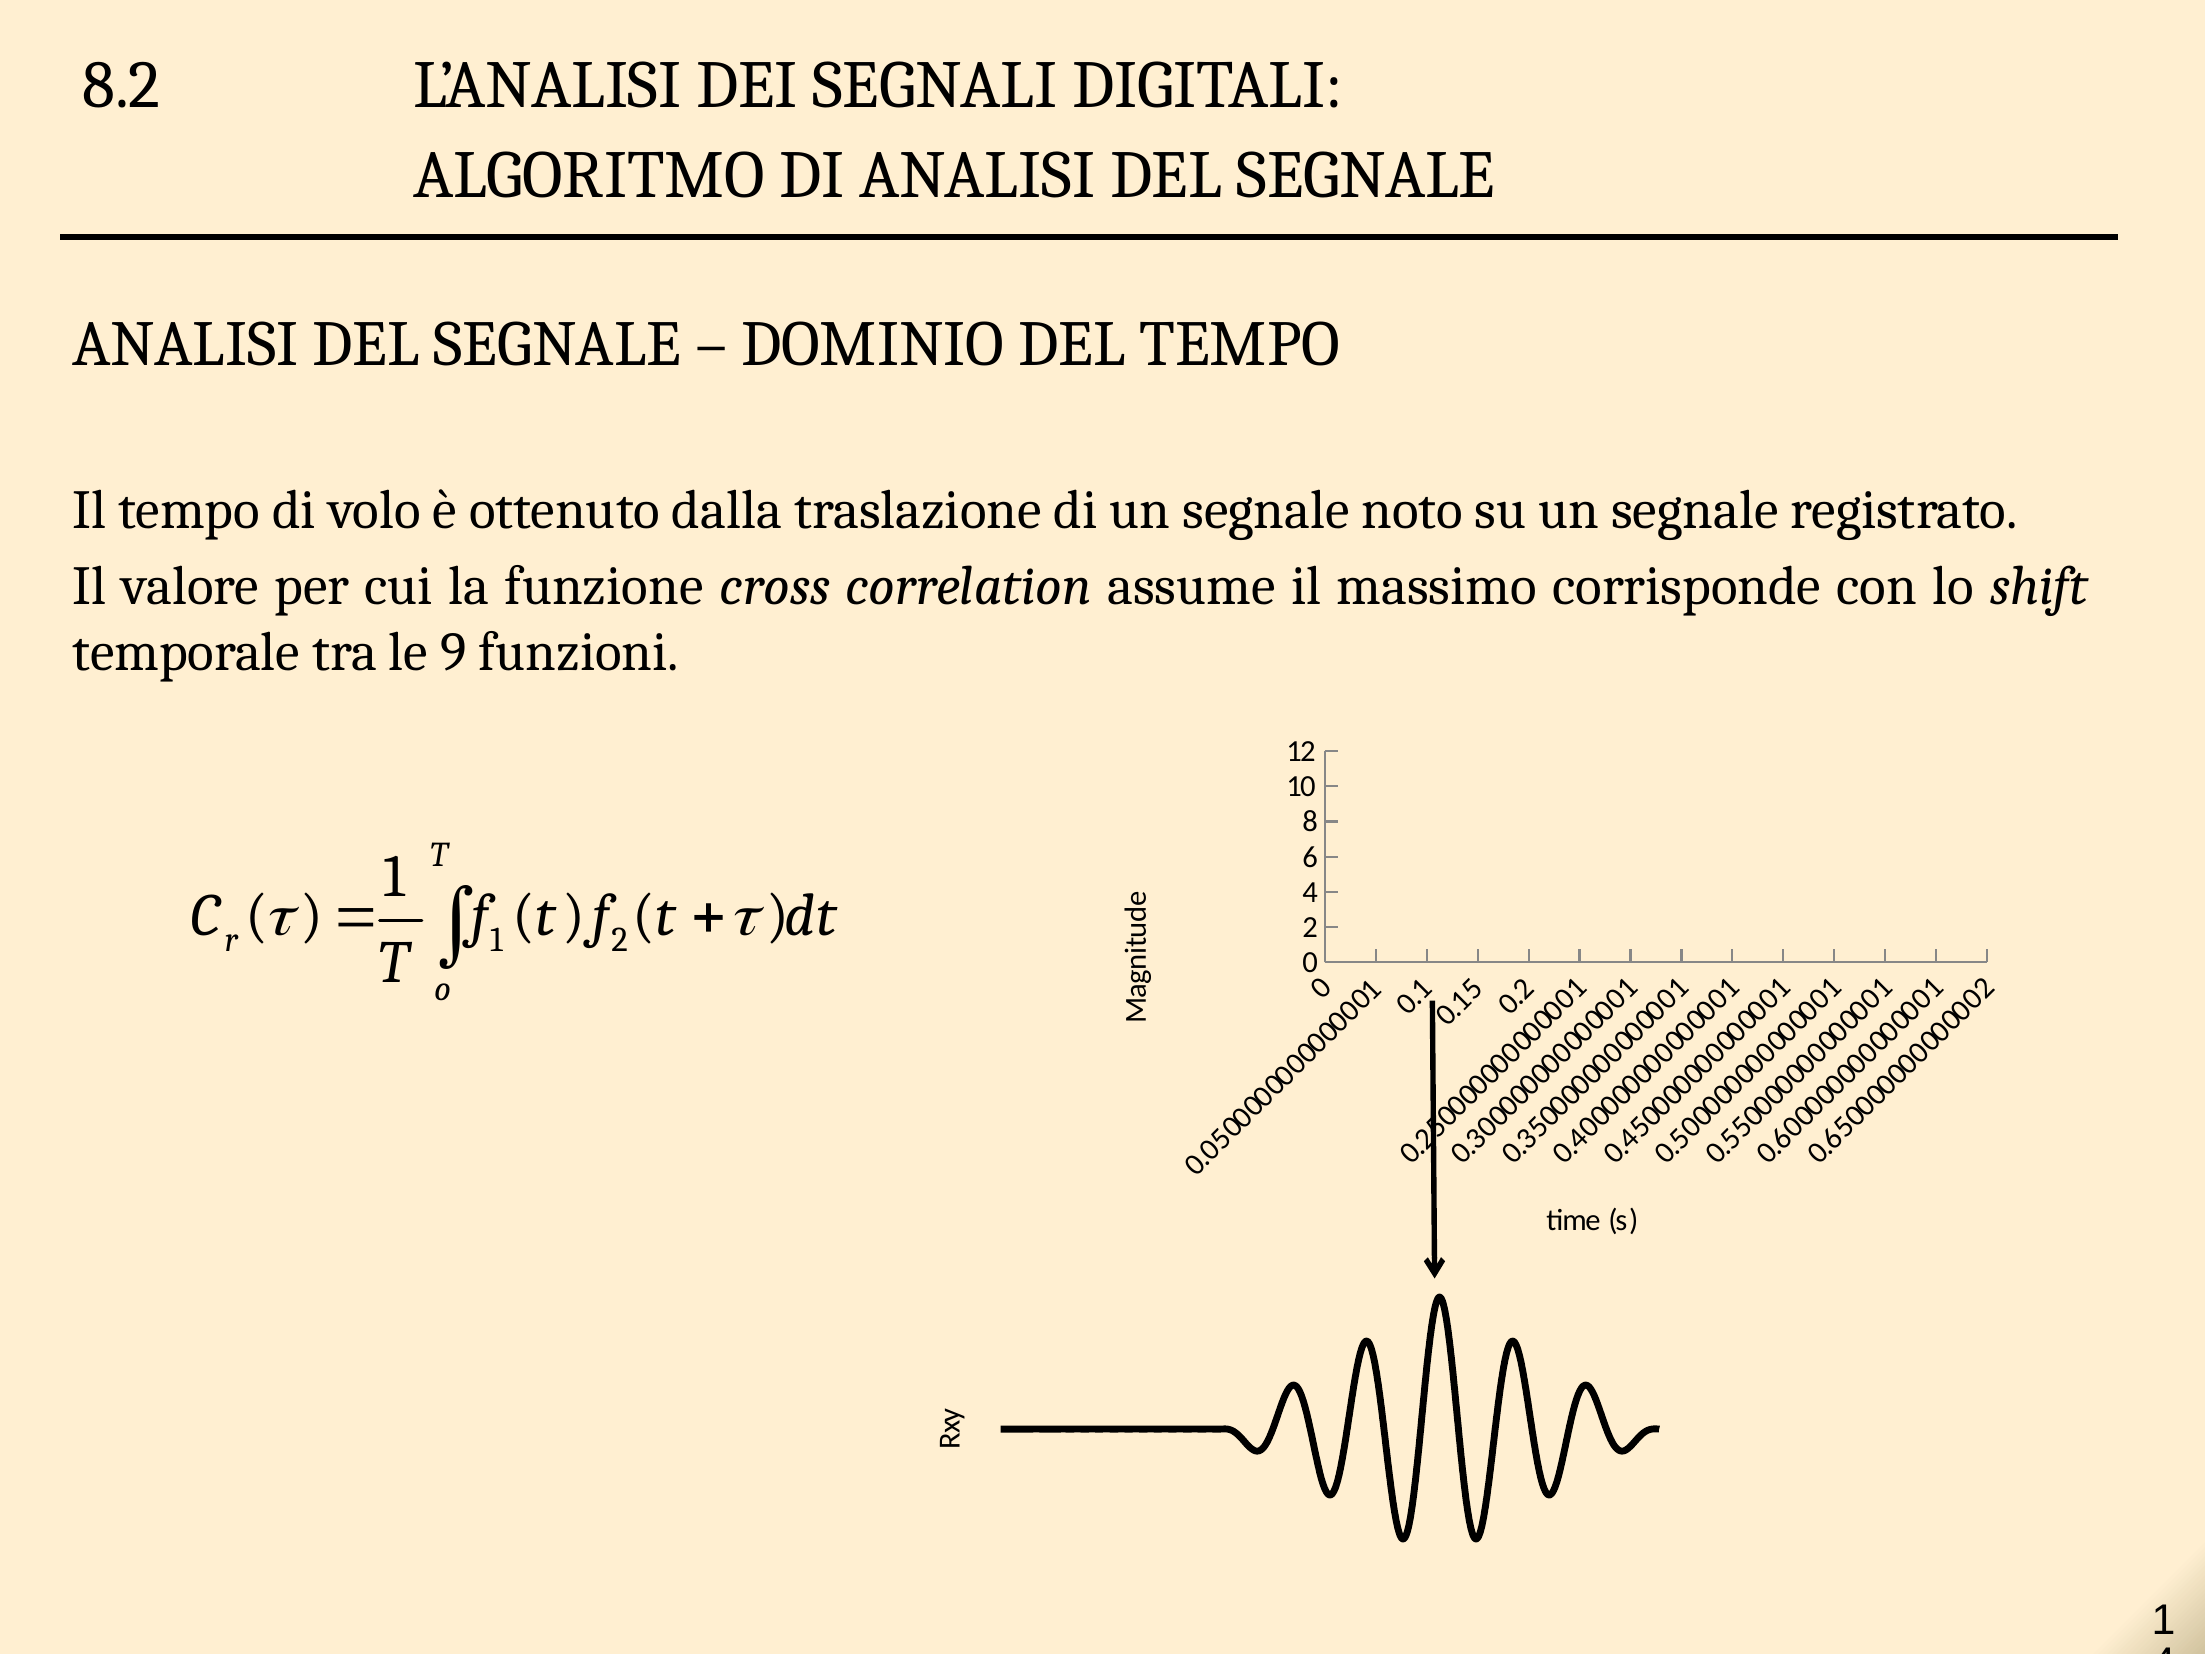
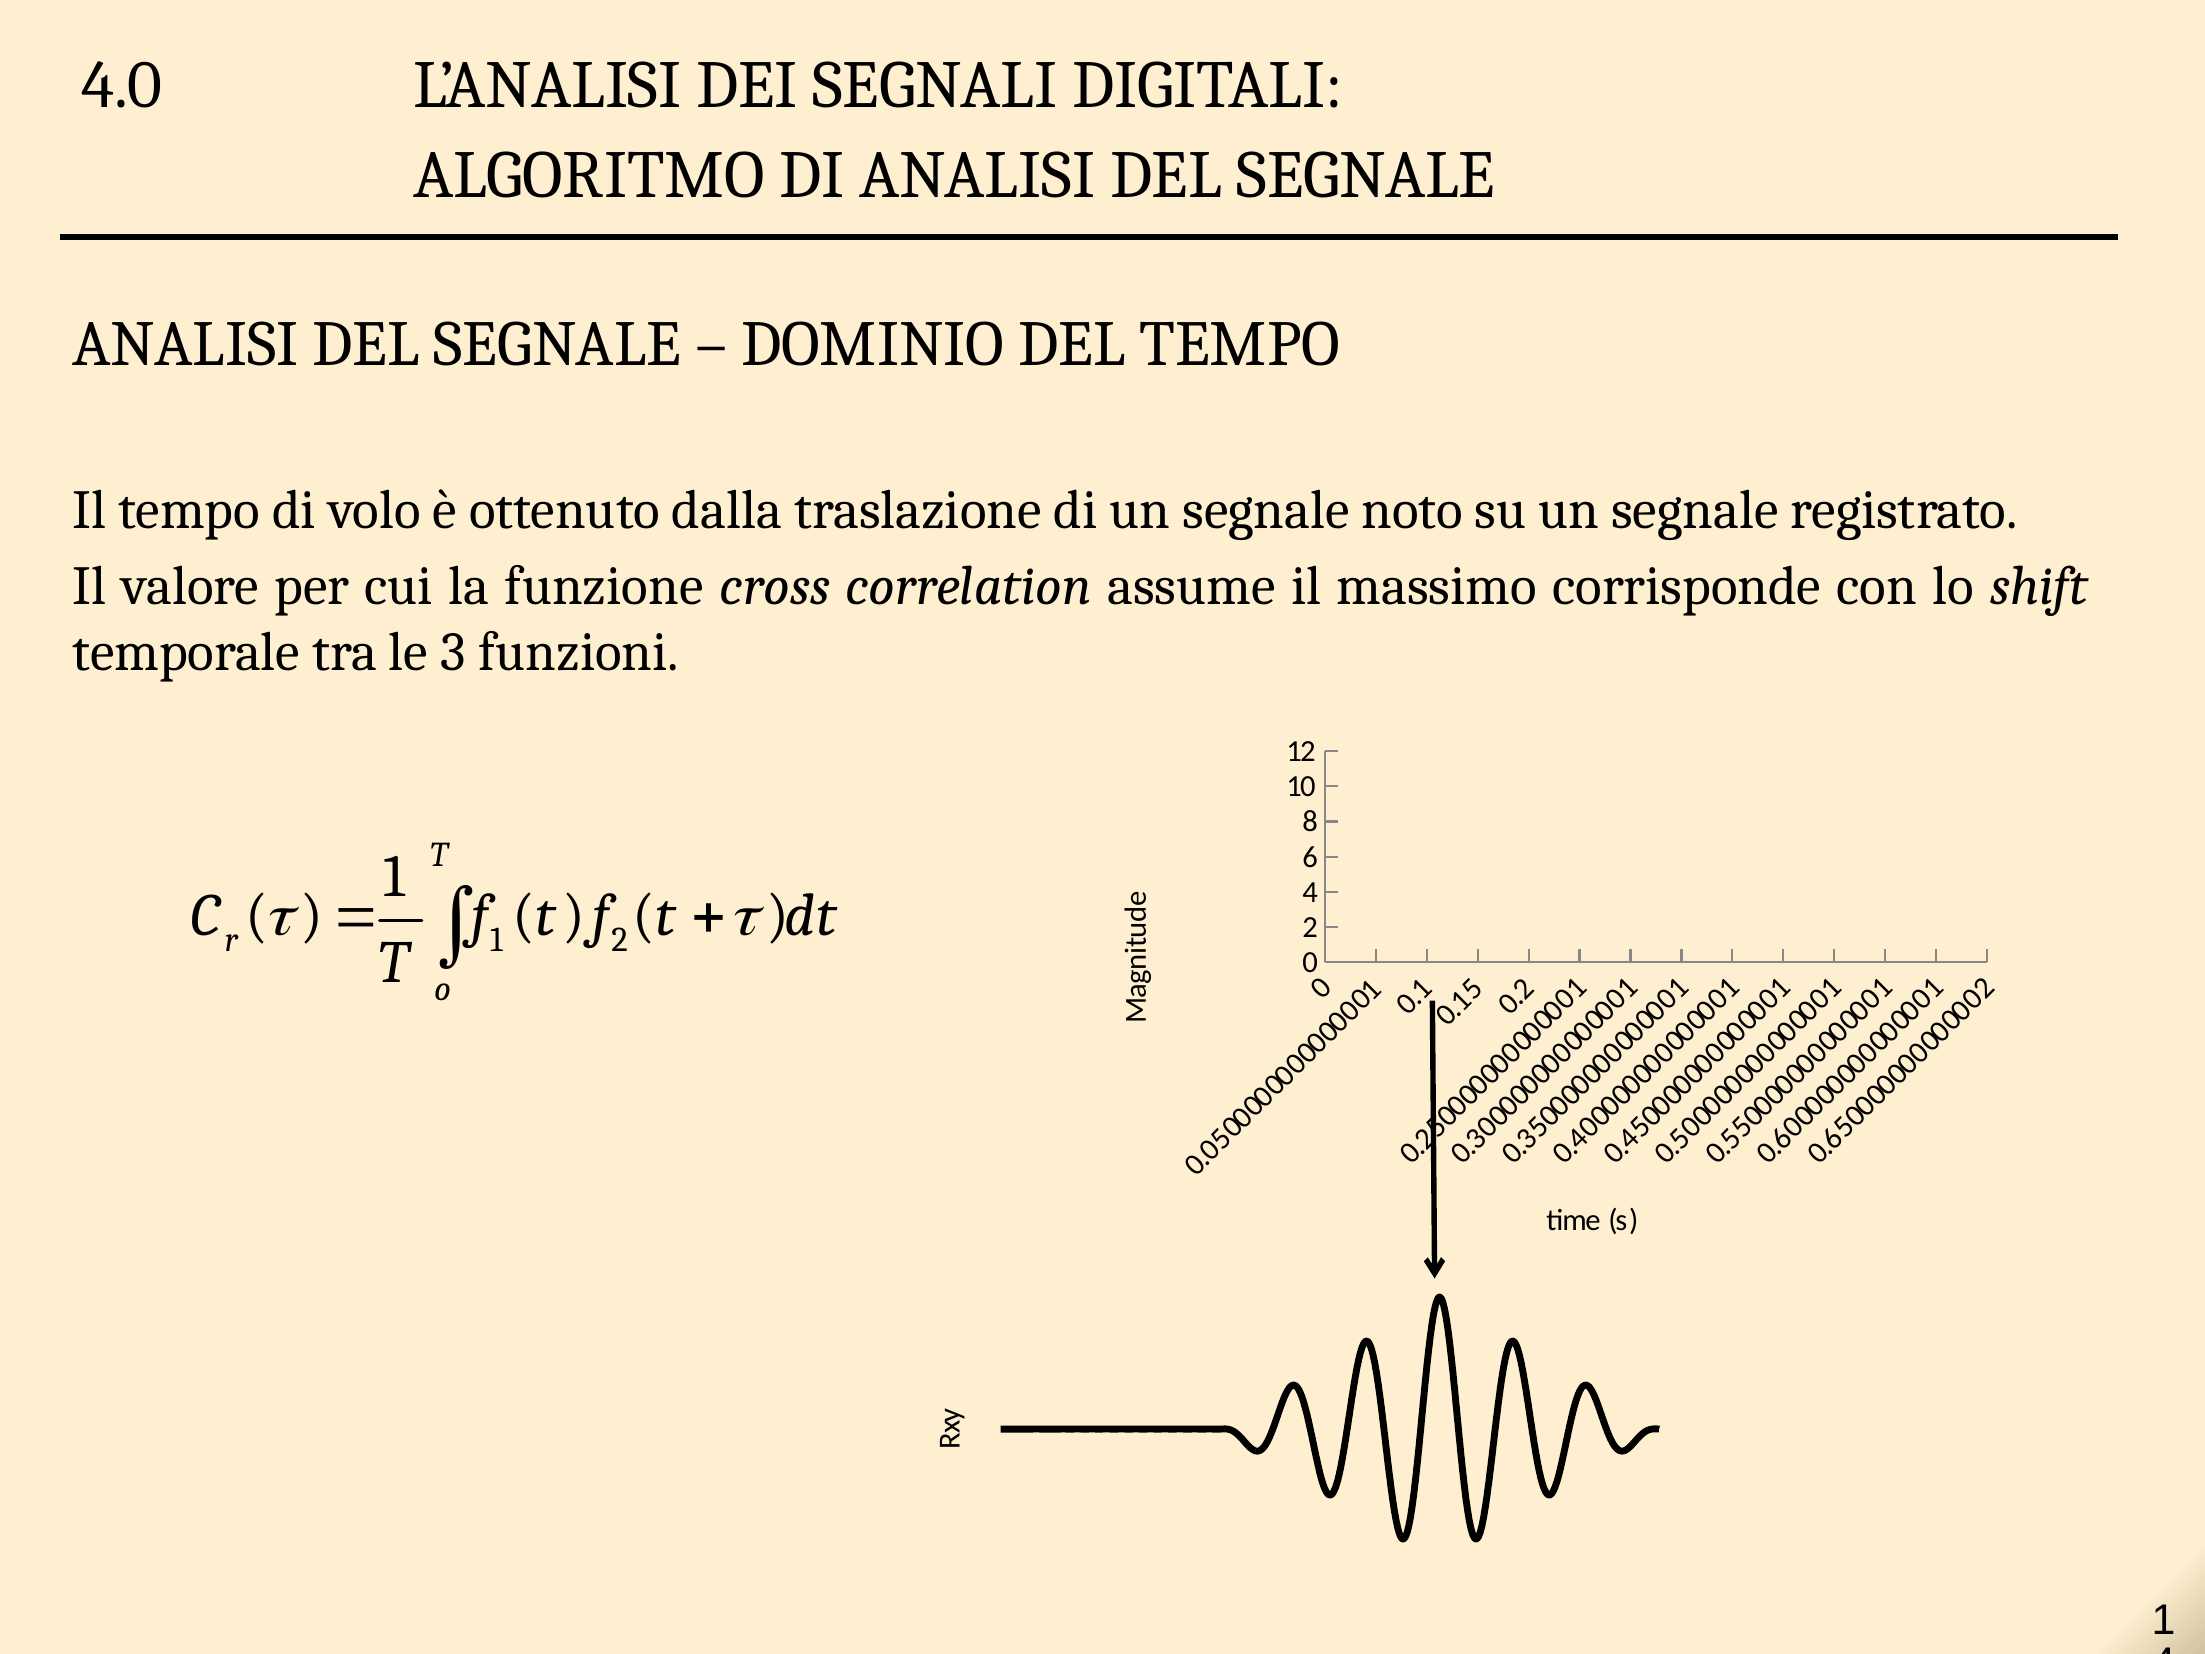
8.2: 8.2 -> 4.0 (122, 85)
le 9: 9 -> 3 (453, 652)
